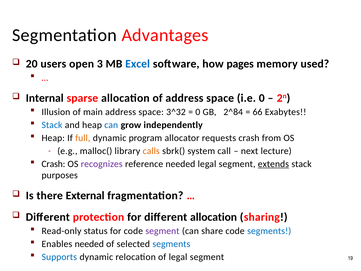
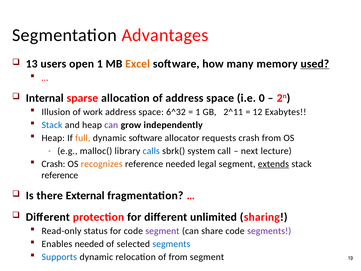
20: 20 -> 13 (32, 64)
open 3: 3 -> 1 (100, 64)
Excel colour: blue -> orange (138, 64)
pages: pages -> many (240, 64)
used underline: none -> present (315, 64)
main: main -> work (93, 112)
3^32: 3^32 -> 6^32 (176, 112)
0: 0 -> 1 (198, 112)
2^84: 2^84 -> 2^11 (233, 112)
66: 66 -> 12 (258, 112)
can colour: blue -> purple (111, 125)
dynamic program: program -> software (145, 138)
calls colour: orange -> blue (151, 151)
recognizes colour: purple -> orange (102, 164)
purposes: purposes -> reference (60, 175)
different allocation: allocation -> unlimited (213, 217)
segments colour: blue -> purple (269, 231)
of legal: legal -> from (178, 257)
